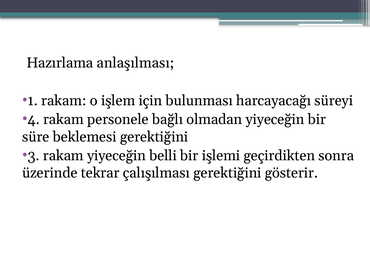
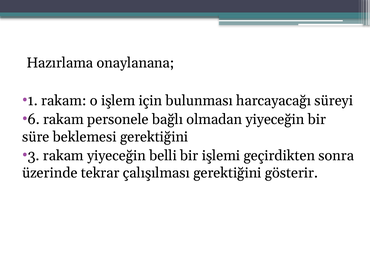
anlaşılması: anlaşılması -> onaylanana (136, 63)
4: 4 -> 6 (34, 119)
